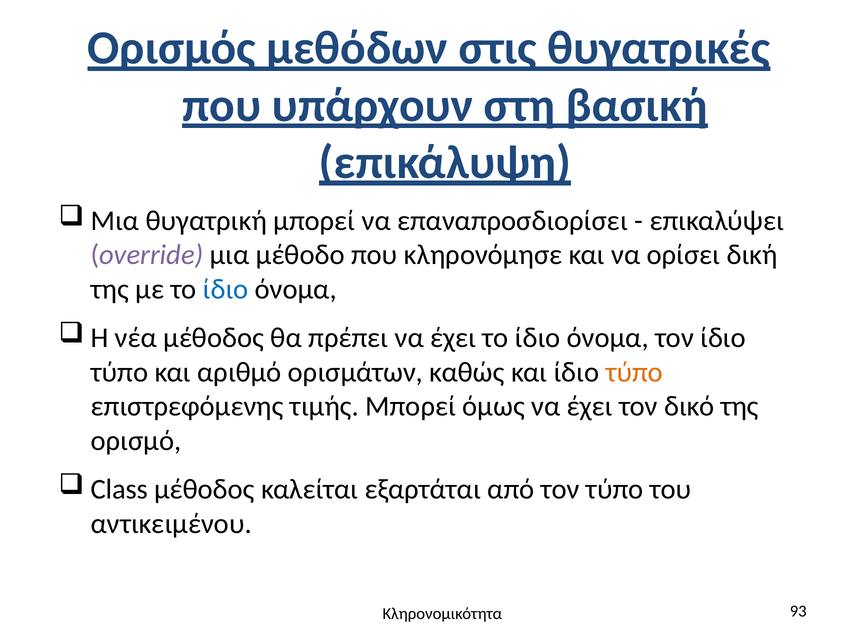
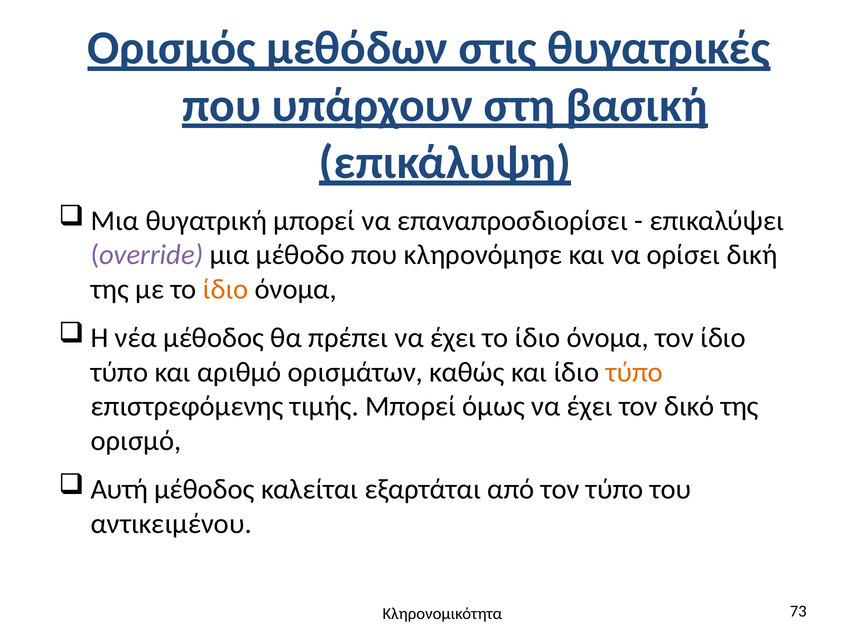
ίδιο colour: blue -> orange (226, 290)
Class: Class -> Αυτή (119, 490)
93: 93 -> 73 (798, 612)
